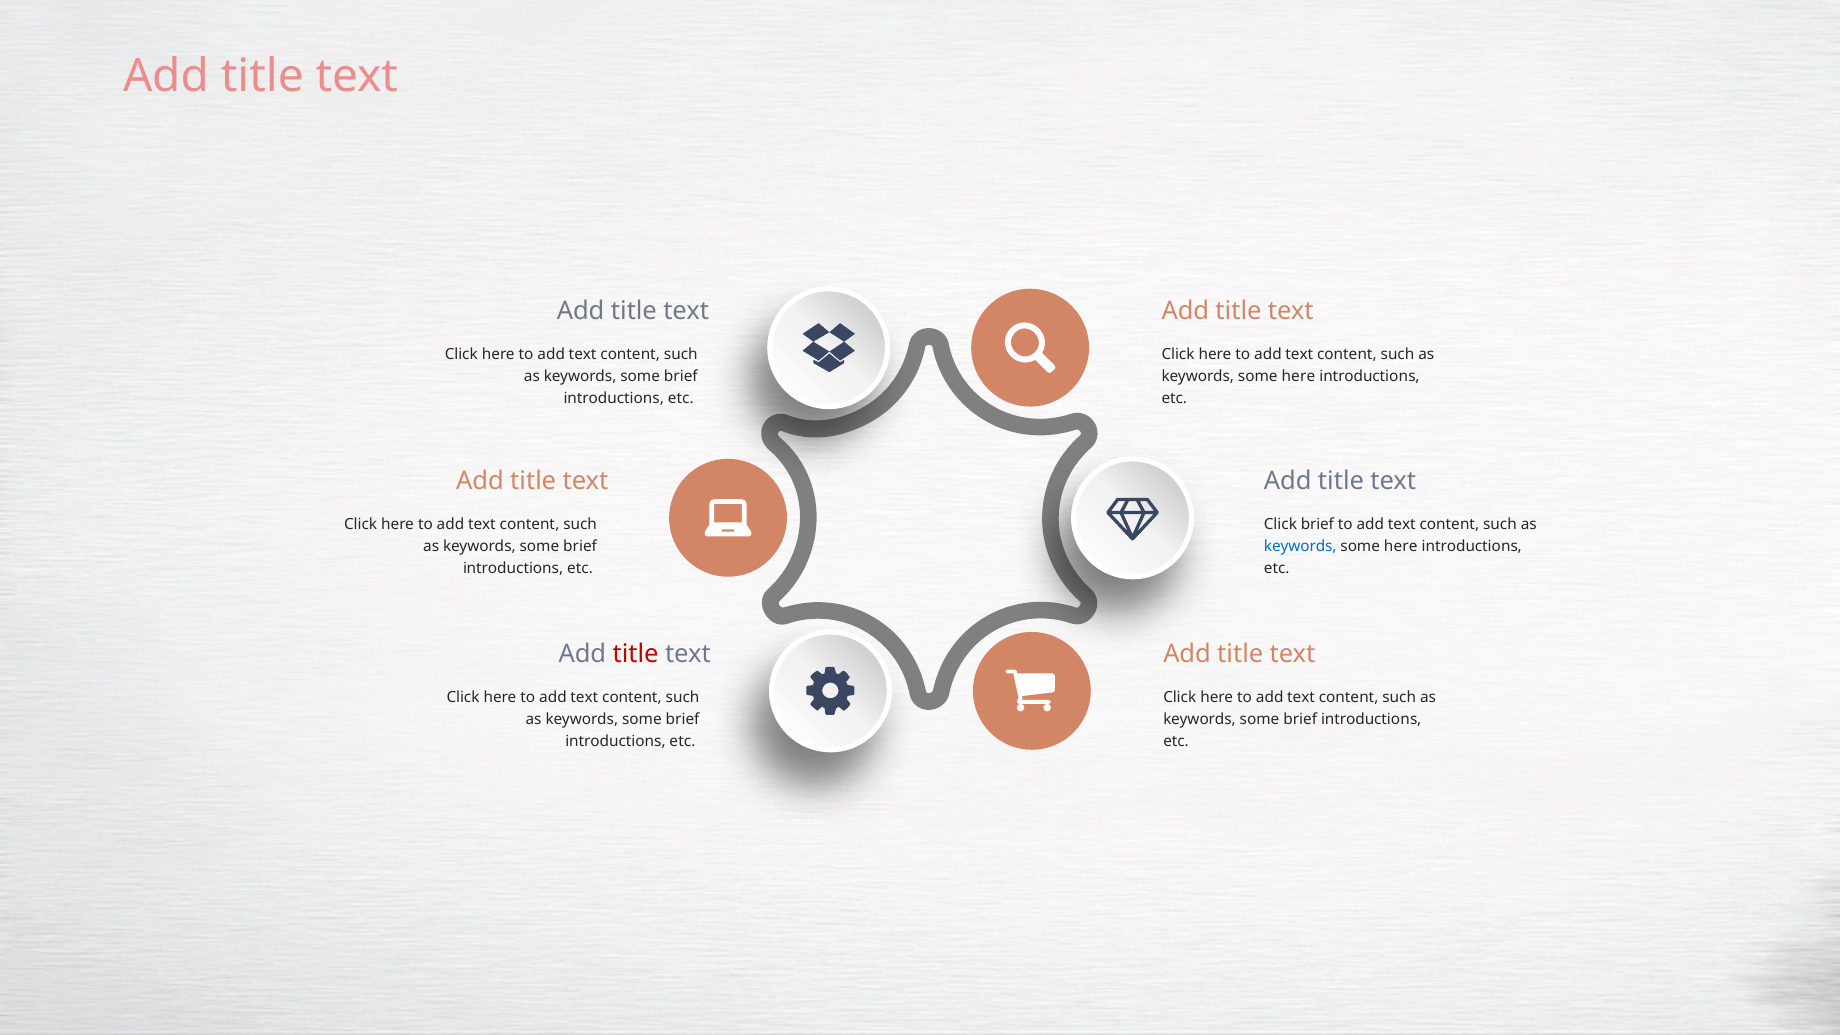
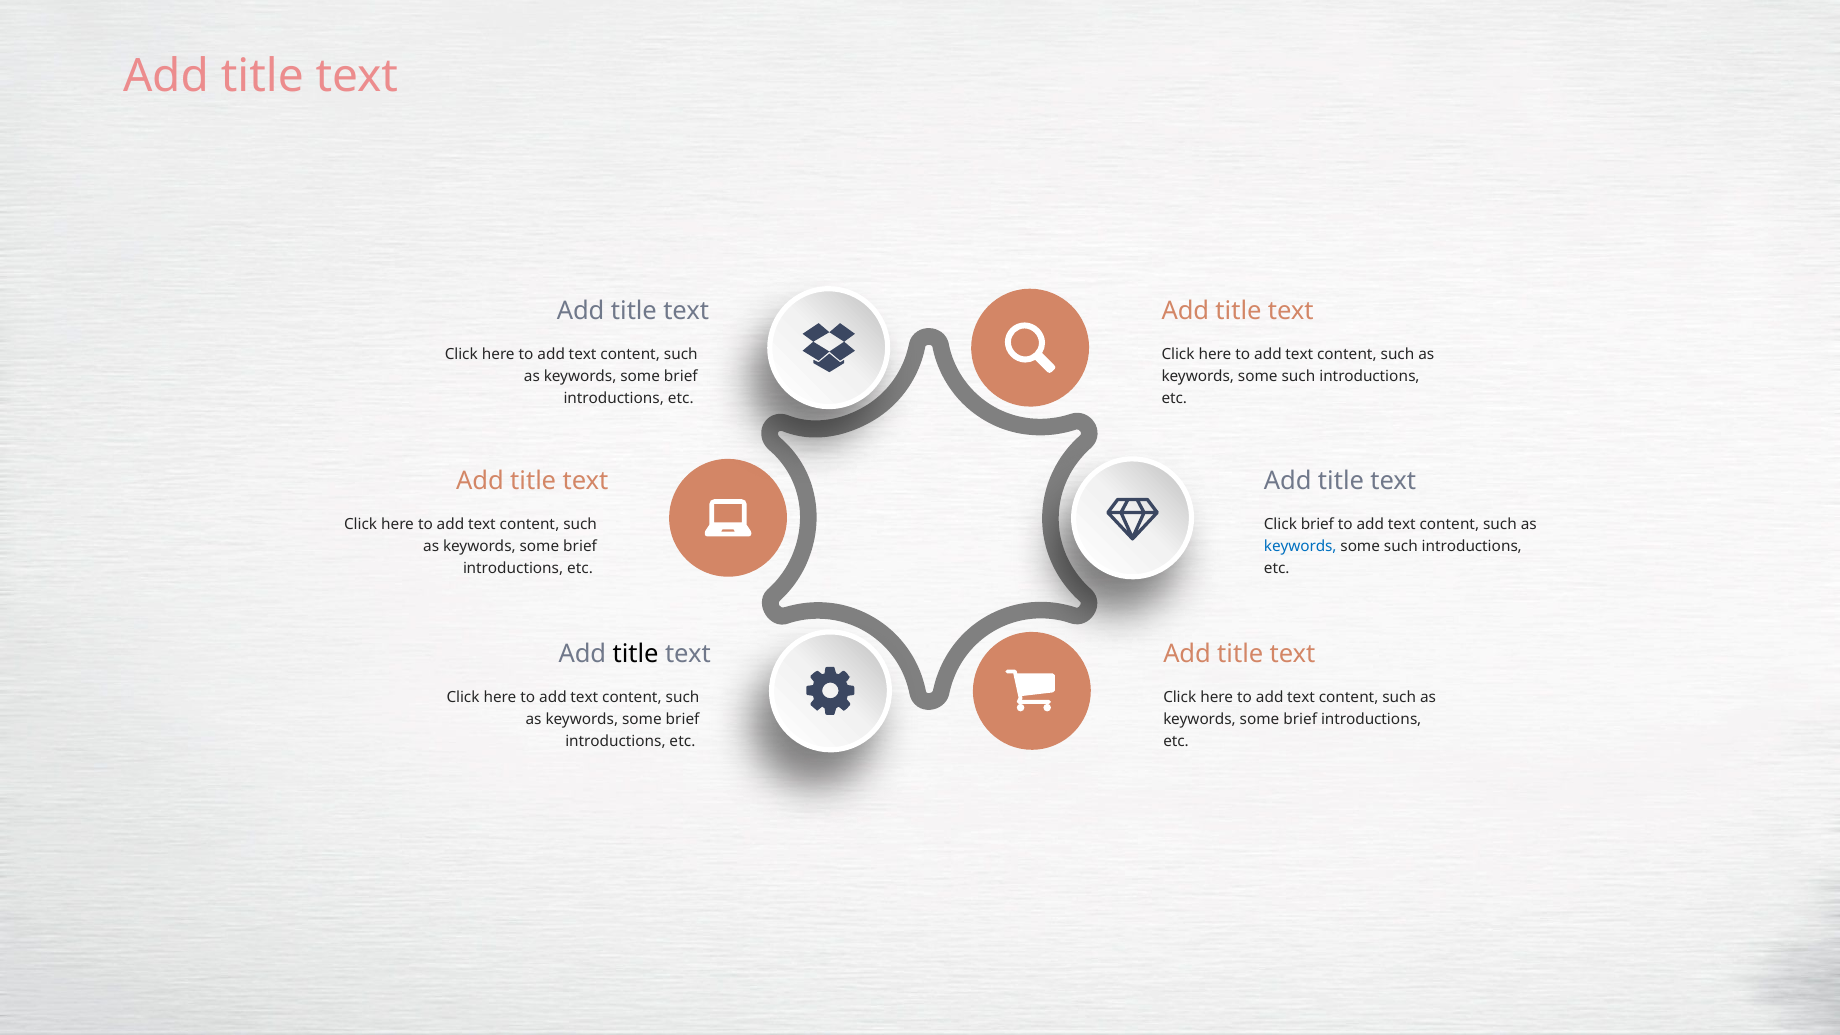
here: here -> such (1298, 376)
here: here -> such (1401, 546)
title colour: red -> black (636, 654)
